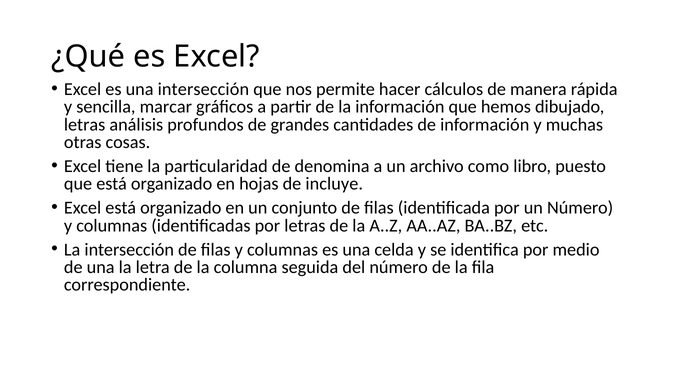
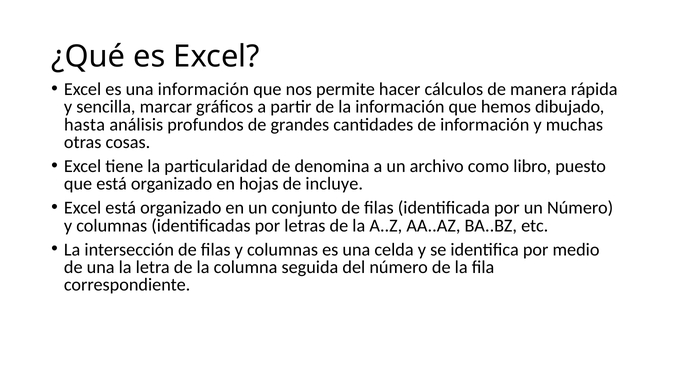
una intersección: intersección -> información (203, 89)
letras: letras -> hasta (85, 125)
